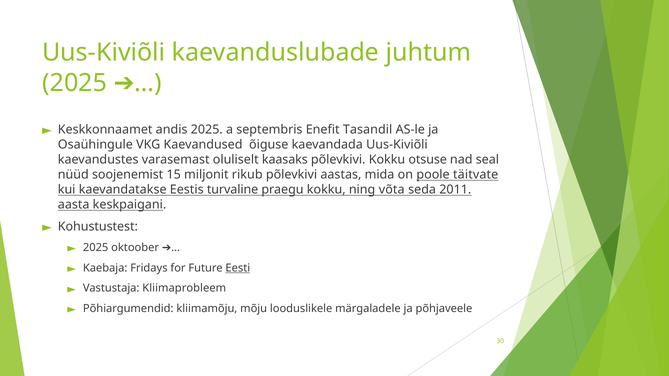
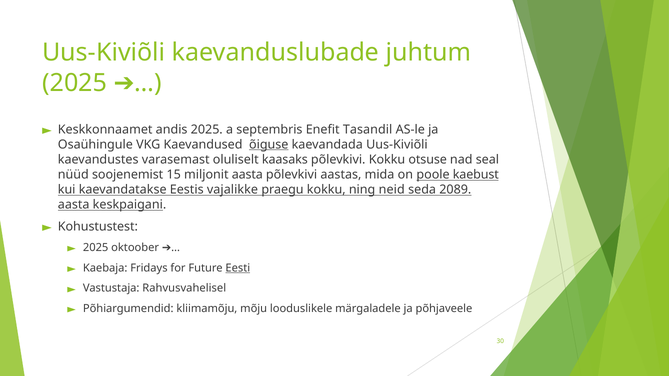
õiguse underline: none -> present (269, 145)
miljonit rikub: rikub -> aasta (247, 175)
täitvate: täitvate -> kaebust (476, 175)
turvaline: turvaline -> vajalikke (232, 190)
võta: võta -> neid (392, 190)
2011: 2011 -> 2089 (455, 190)
Kliimaprobleem: Kliimaprobleem -> Rahvusvahelisel (184, 288)
